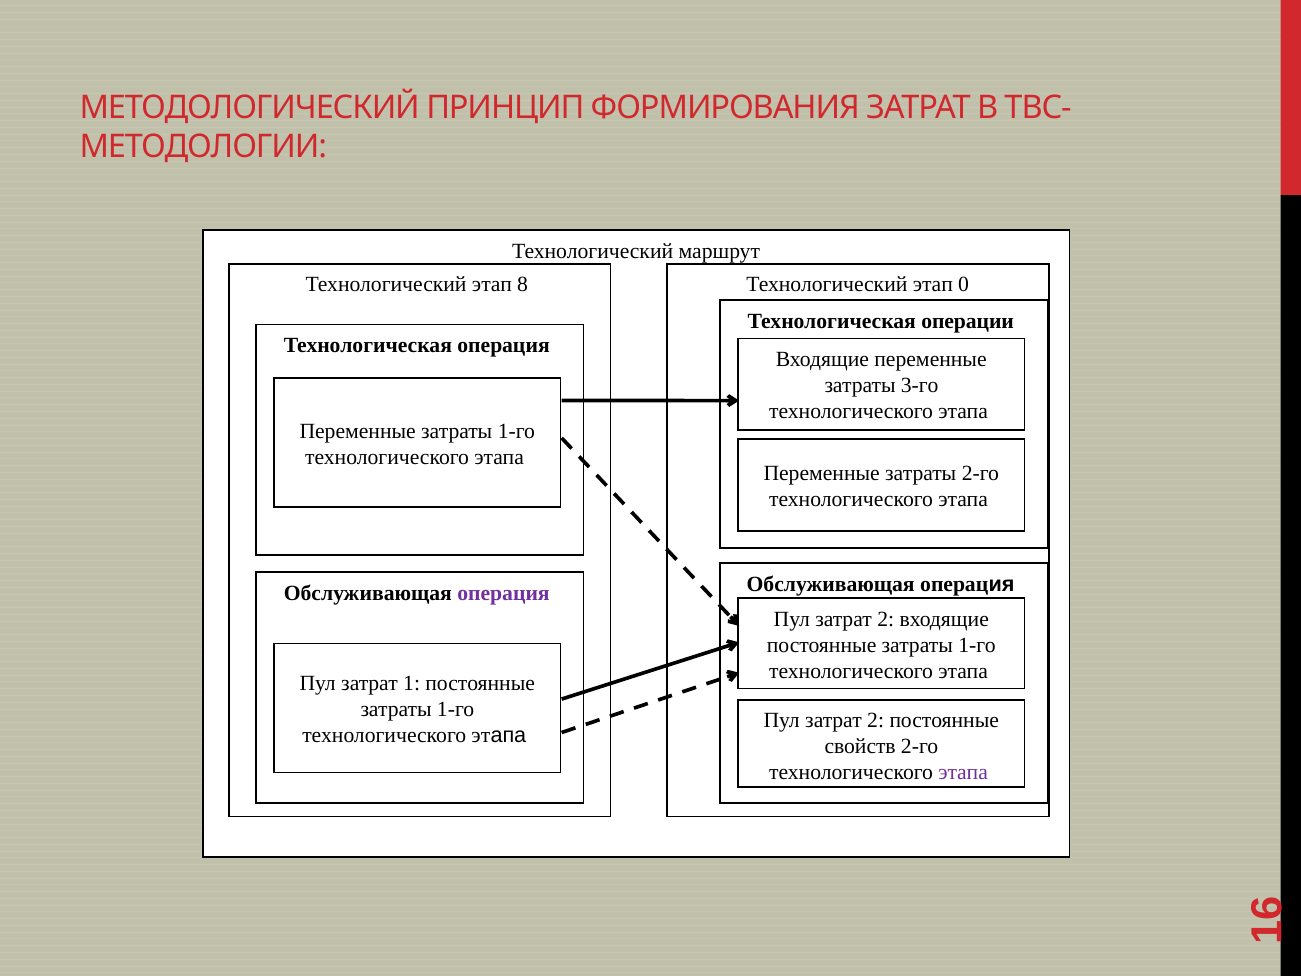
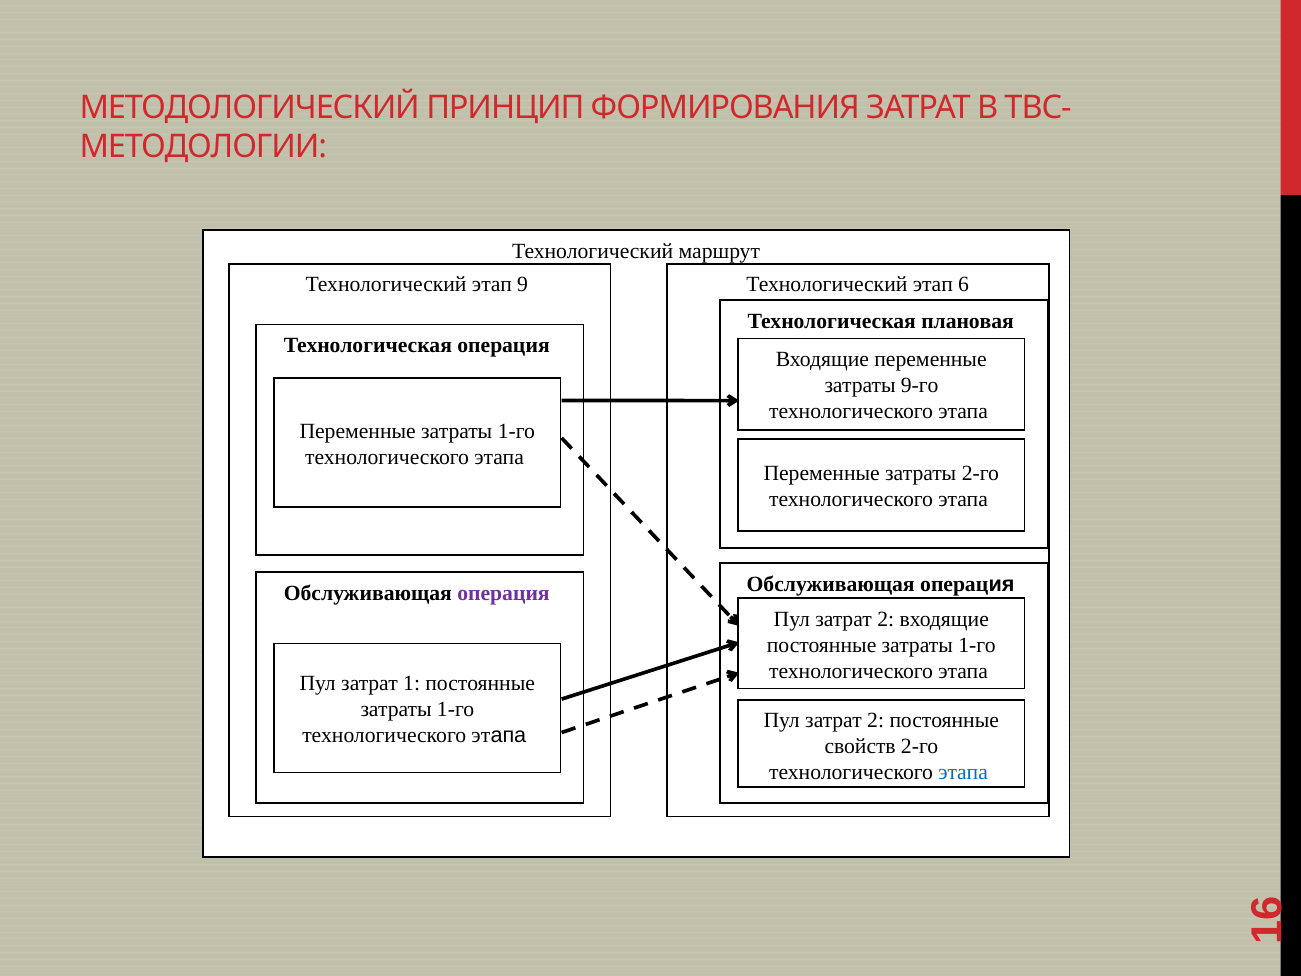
8: 8 -> 9 (523, 285)
этап 0: 0 -> 6 (964, 285)
операции: операции -> плановая (968, 321)
3-го: 3-го -> 9-го (920, 386)
этапа colour: purple -> blue (963, 773)
